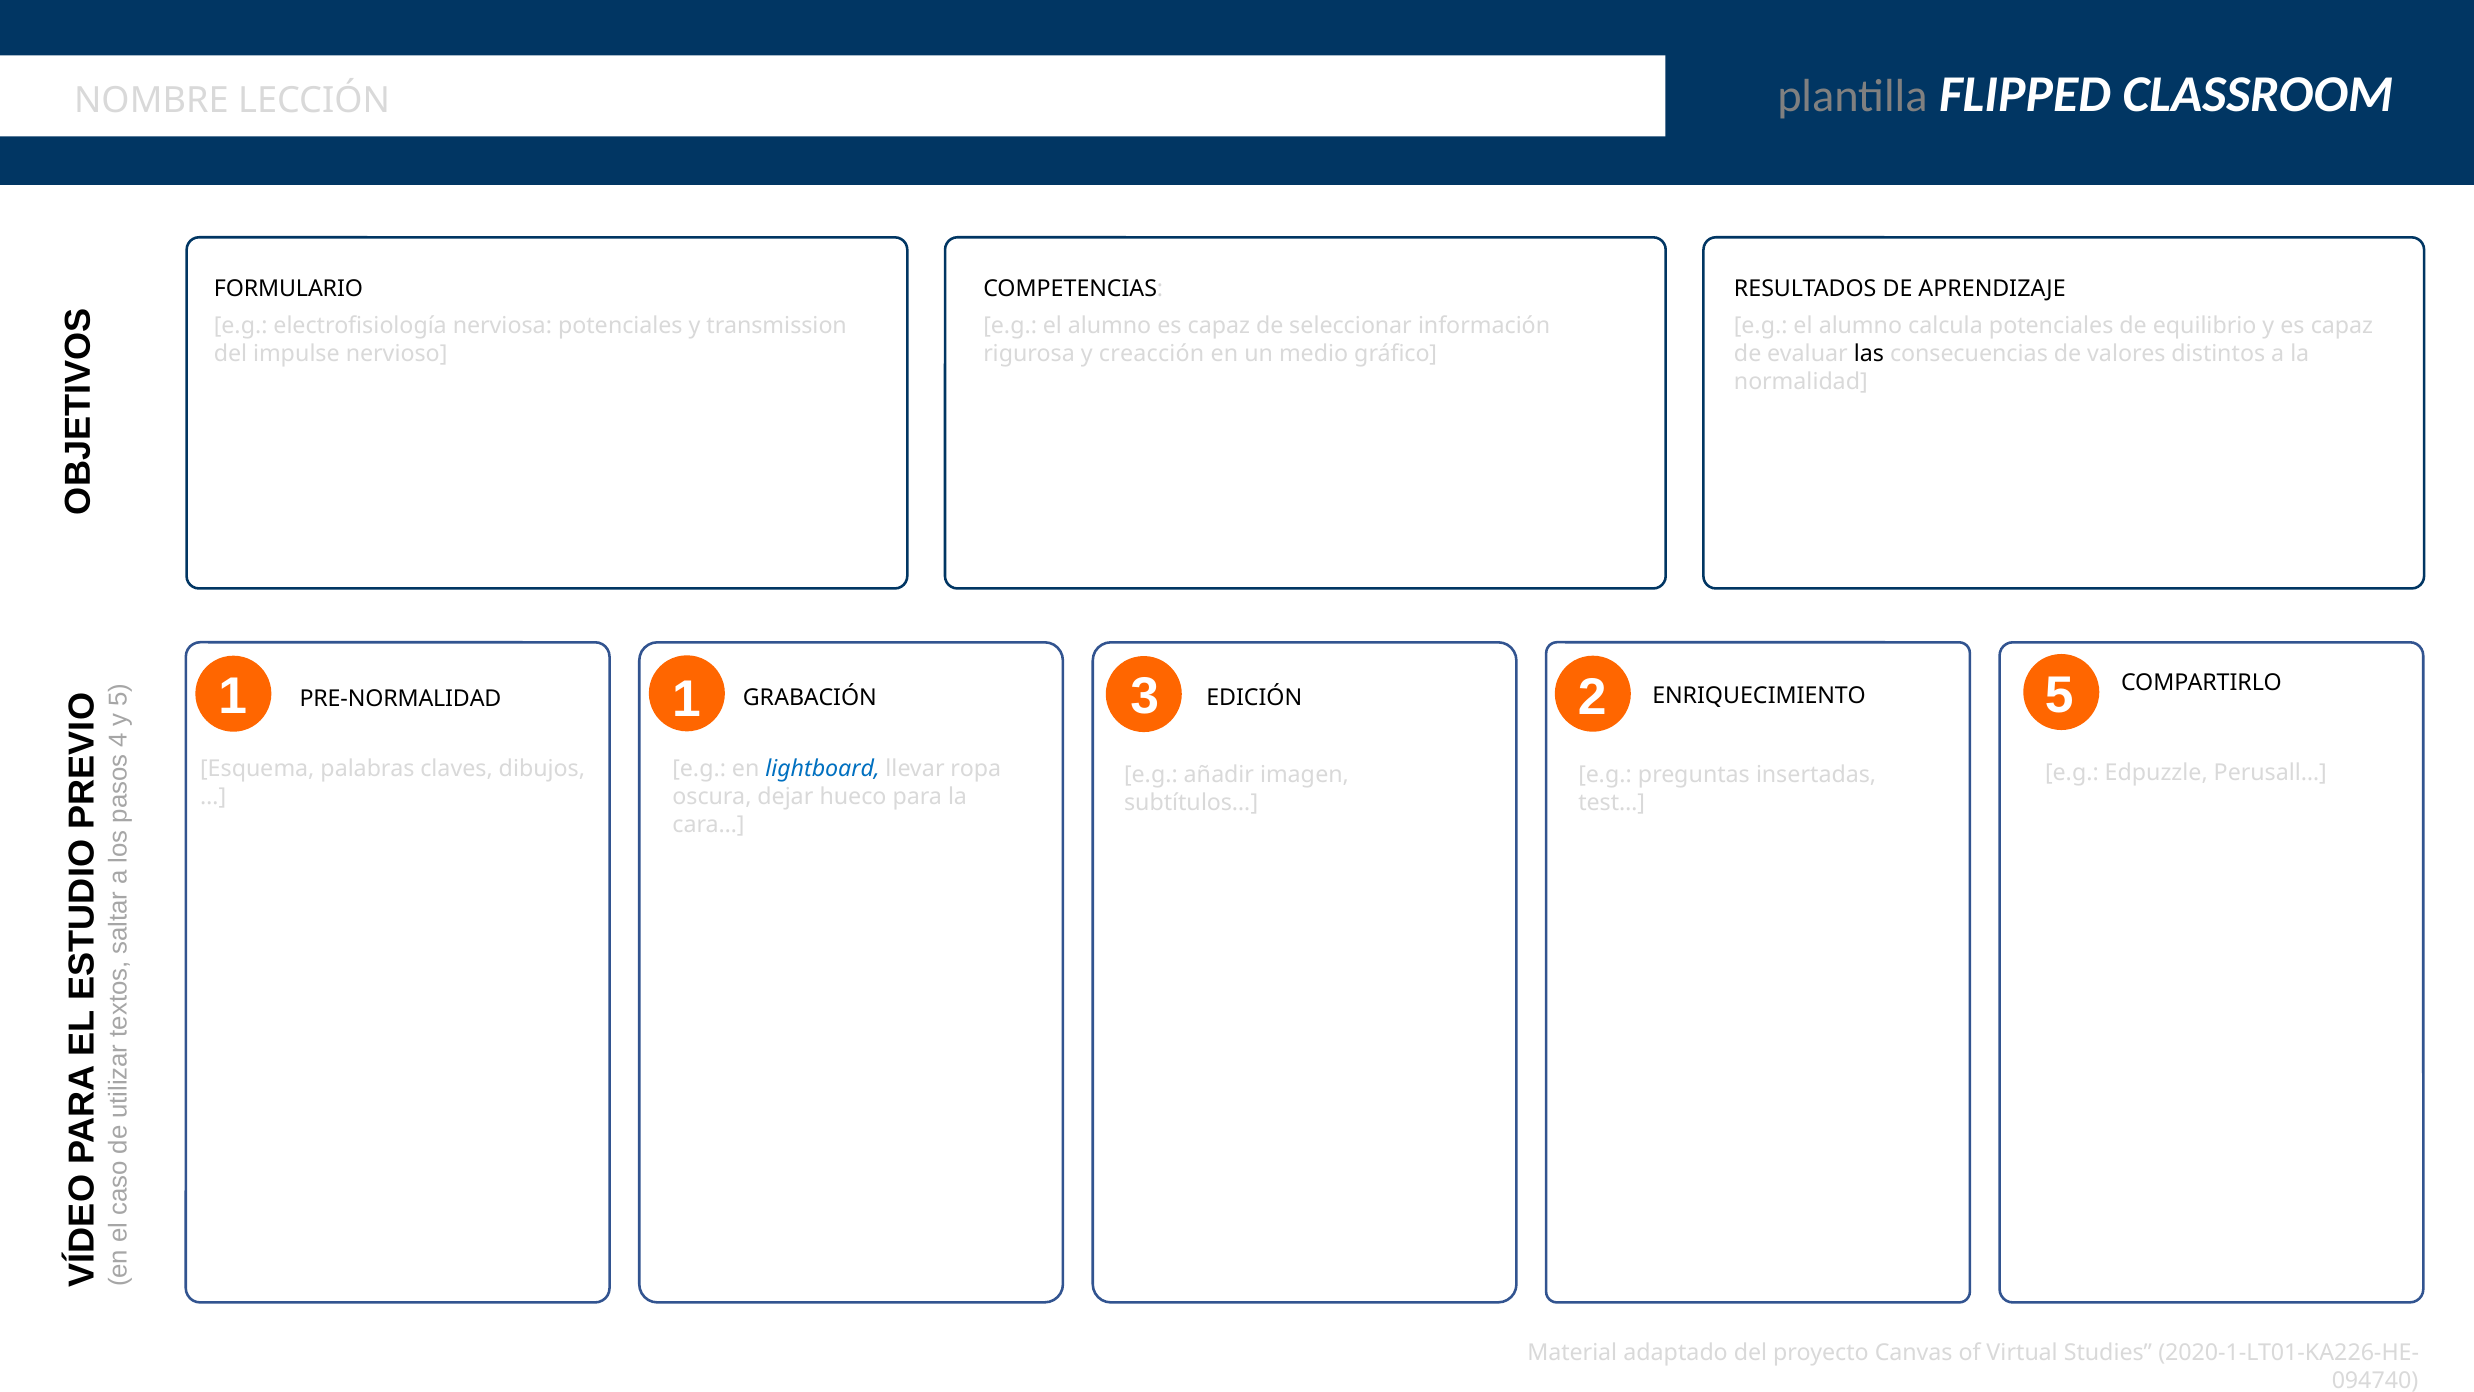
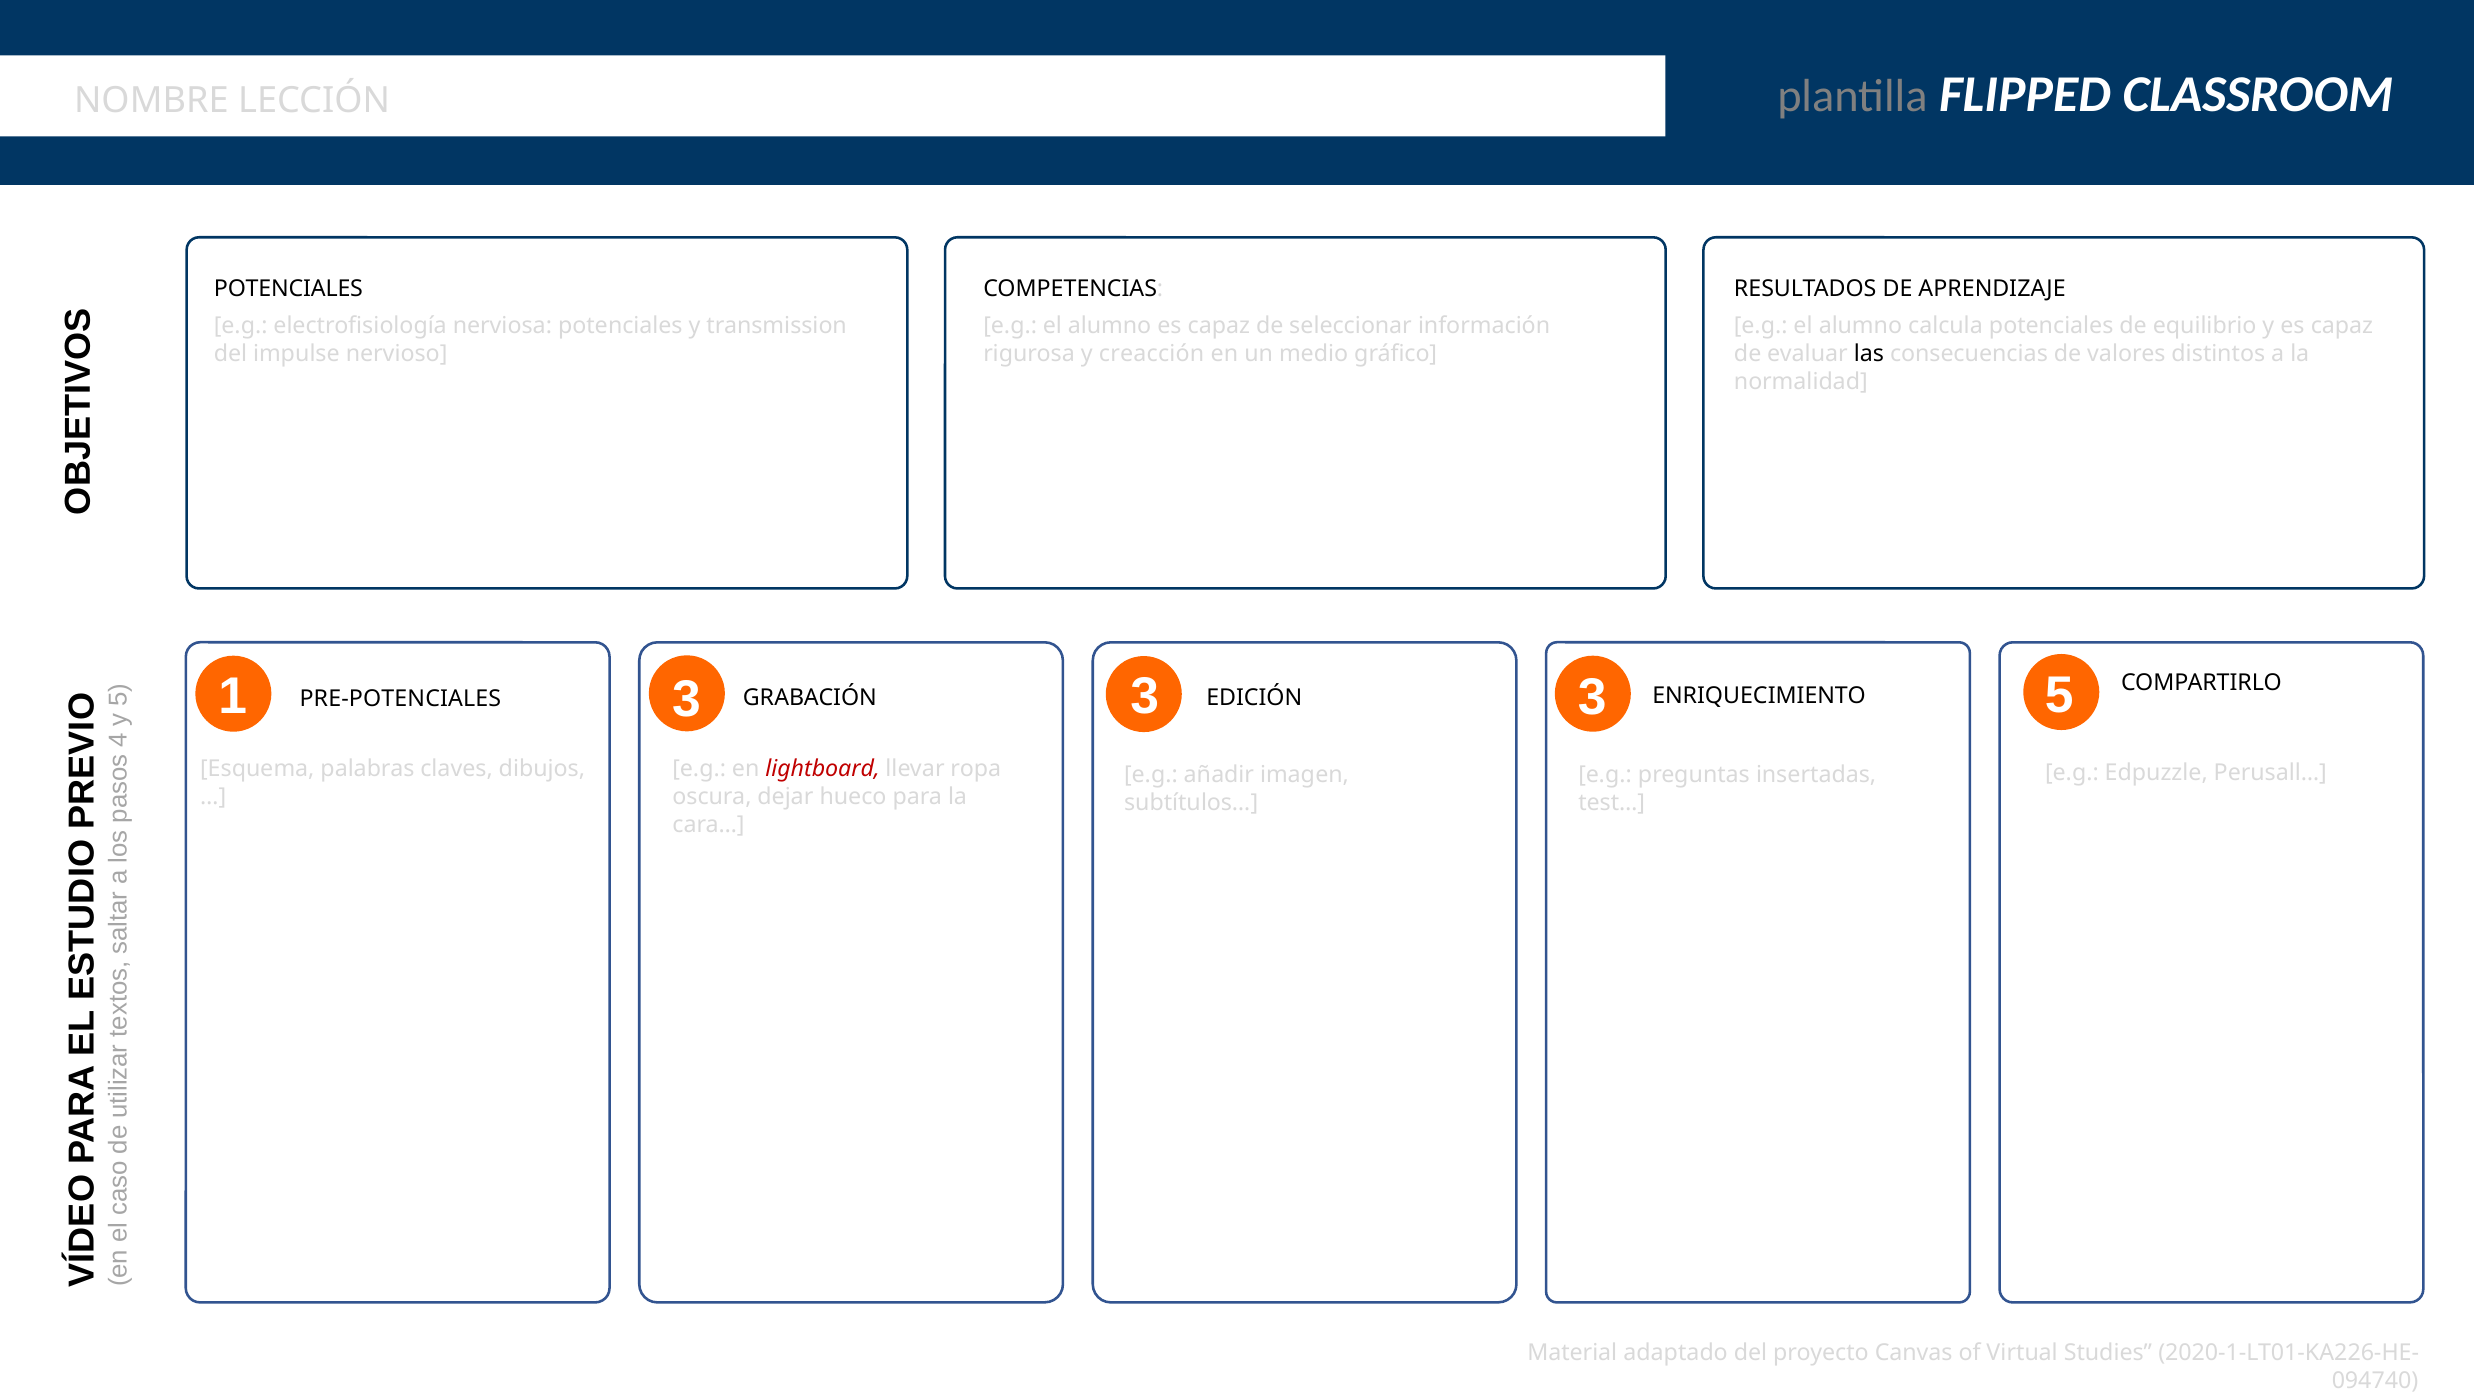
FORMULARIO: FORMULARIO -> POTENCIALES (288, 288)
1 1: 1 -> 3 (686, 699)
2: 2 -> 3 (1592, 698)
PRE-NORMALIDAD: PRE-NORMALIDAD -> PRE-POTENCIALES (400, 698)
lightboard colour: blue -> red (823, 769)
